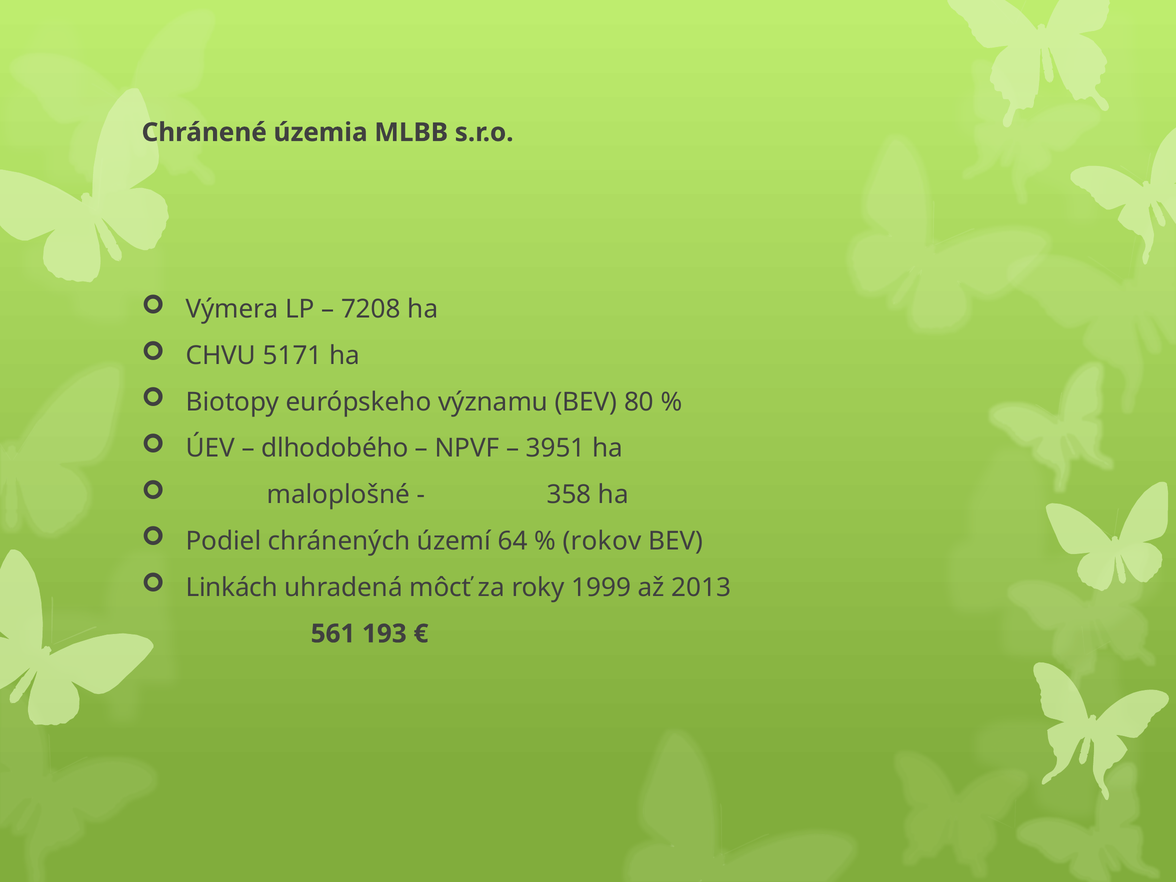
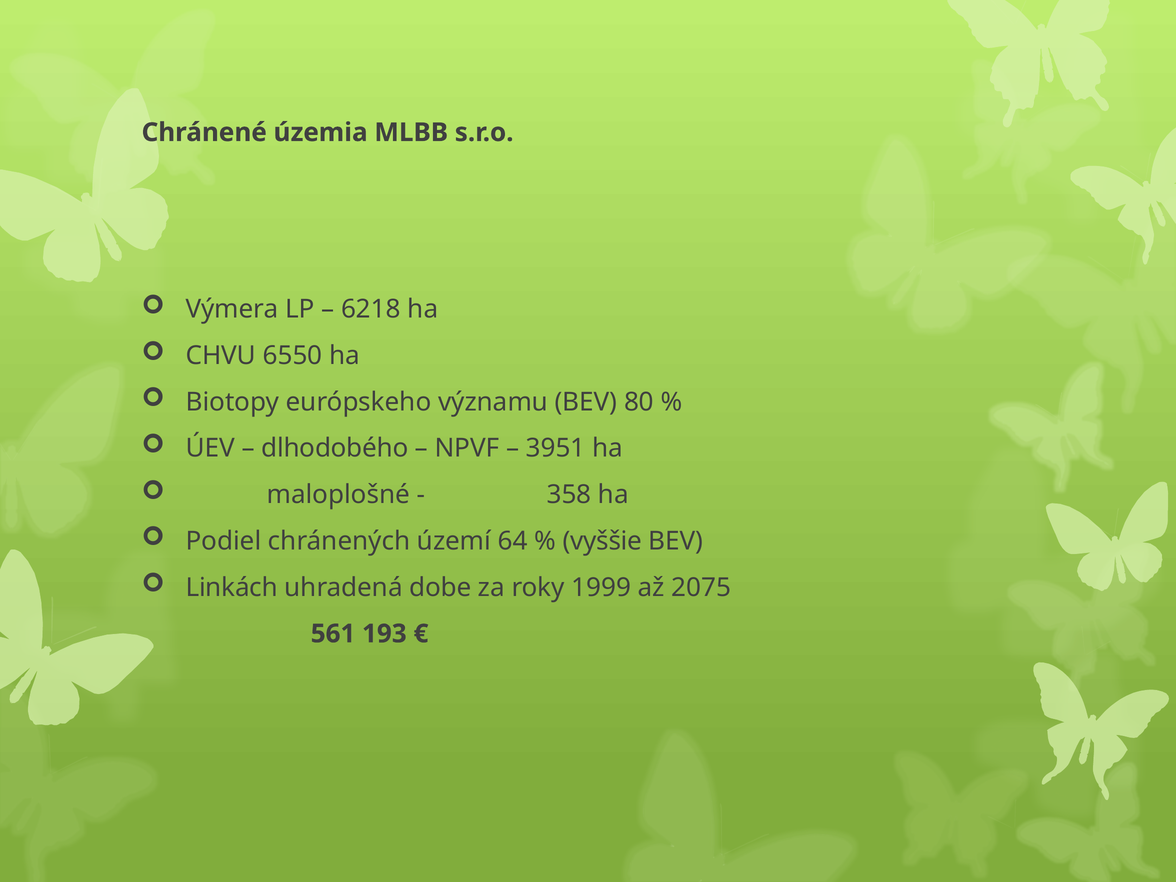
7208: 7208 -> 6218 (371, 309)
5171: 5171 -> 6550 (293, 356)
rokov: rokov -> vyššie (602, 541)
môcť: môcť -> dobe (440, 587)
2013: 2013 -> 2075 (701, 587)
